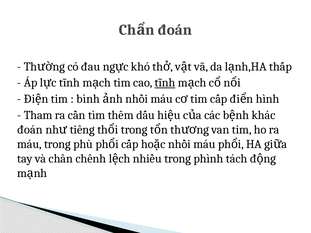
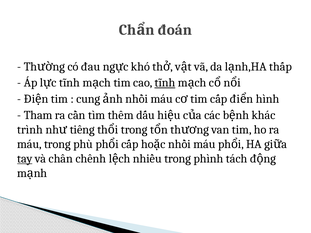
bình: bình -> cung (88, 99)
đoán: đoán -> trình (30, 130)
tay underline: none -> present (25, 159)
